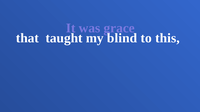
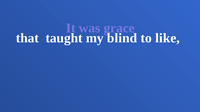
this: this -> like (168, 38)
